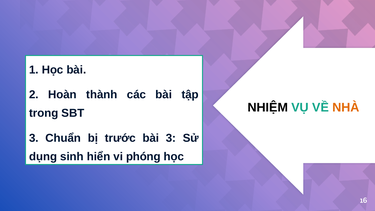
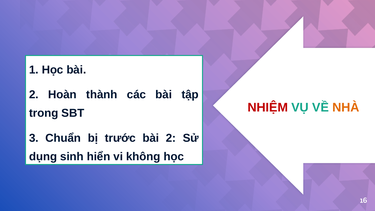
NHIỆM colour: black -> red (268, 107)
trước bài 3: 3 -> 2 (171, 138)
phóng: phóng -> không (143, 156)
